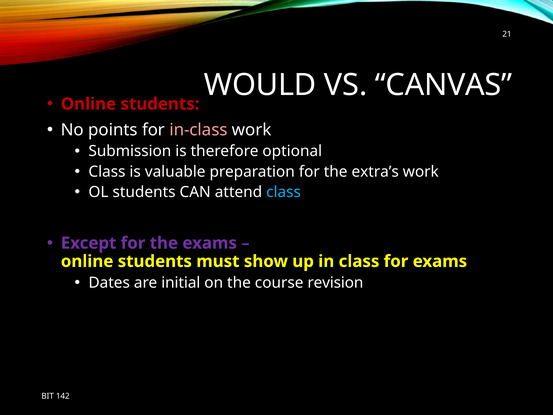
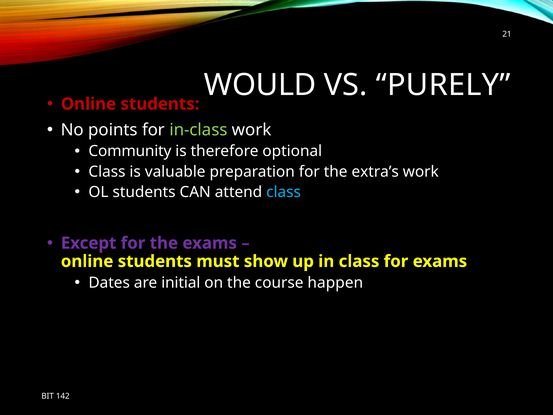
CANVAS: CANVAS -> PURELY (443, 85)
in-class colour: pink -> light green (199, 130)
Submission: Submission -> Community (130, 151)
revision: revision -> happen (335, 282)
